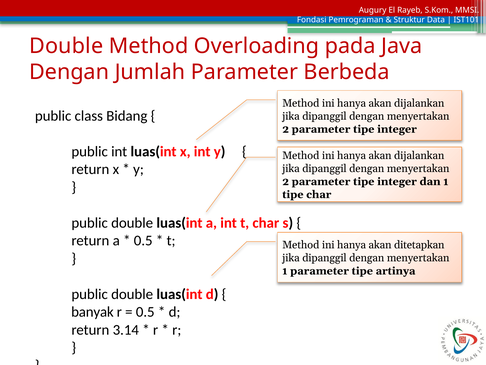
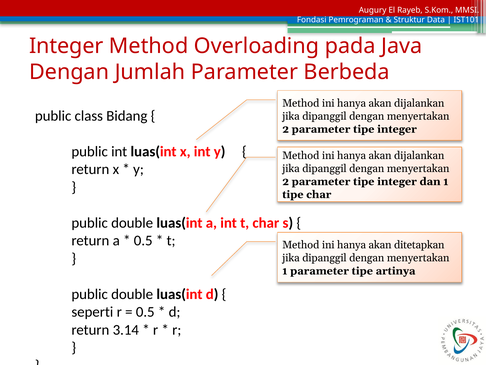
Double: Double -> Integer (66, 46)
banyak: banyak -> seperti (92, 312)
